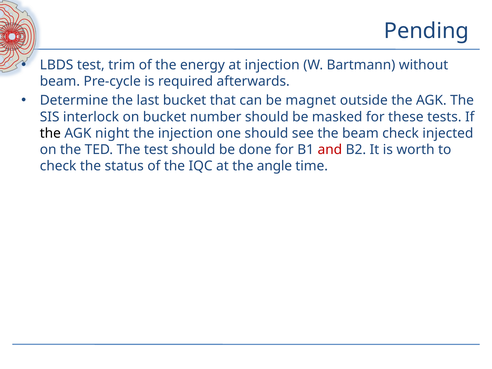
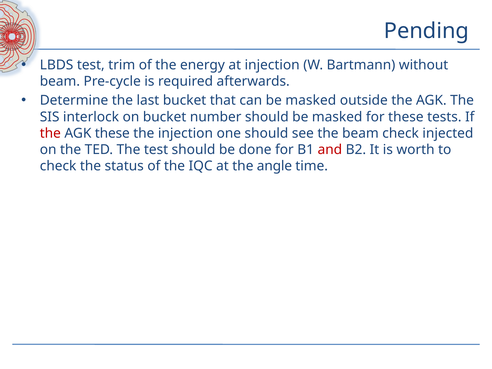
can be magnet: magnet -> masked (311, 100)
the colour: black -> red (50, 133)
AGK night: night -> these (112, 133)
